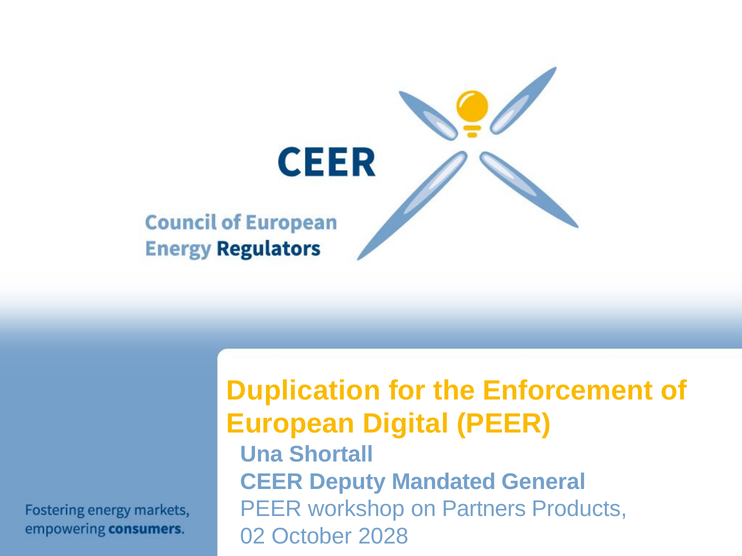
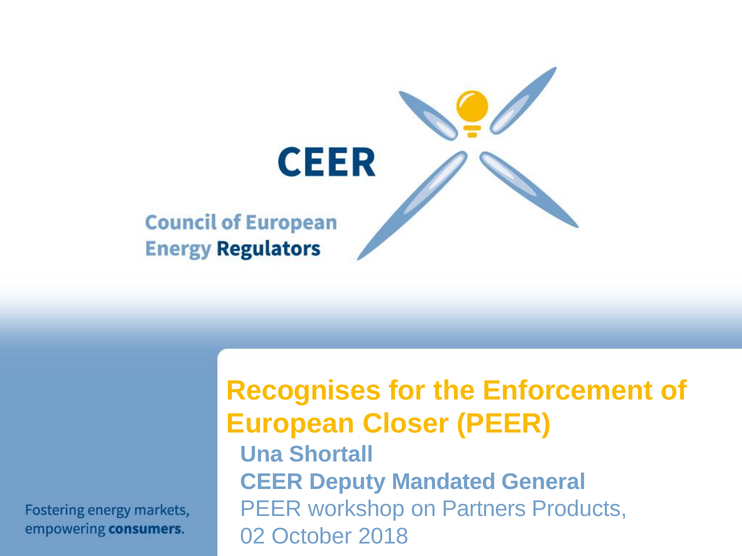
Duplication: Duplication -> Recognises (304, 391)
Digital: Digital -> Closer (406, 424)
2028: 2028 -> 2018 (383, 537)
